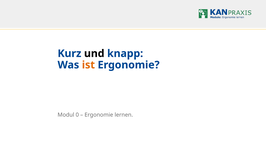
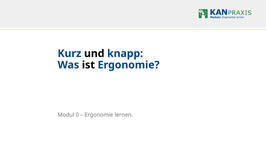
ist colour: orange -> black (88, 65)
